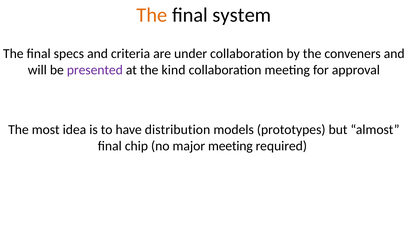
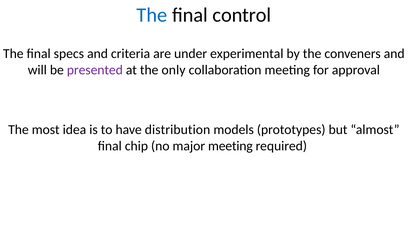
The colour: orange -> blue (152, 15)
system: system -> control (242, 15)
under collaboration: collaboration -> experimental (247, 54)
kind: kind -> only (174, 70)
